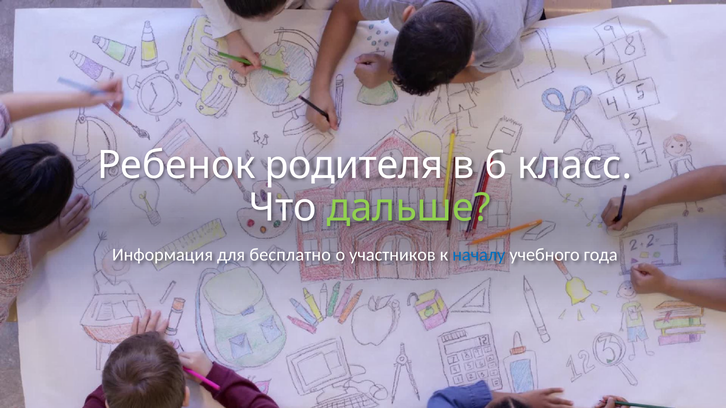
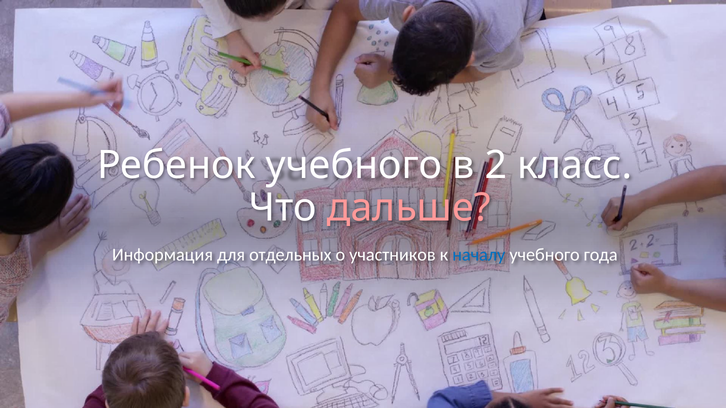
Ребенок родителя: родителя -> учебного (354, 166)
6: 6 -> 2 (496, 166)
дальше colour: light green -> pink (409, 208)
бесплатно: бесплатно -> отдельных (290, 255)
